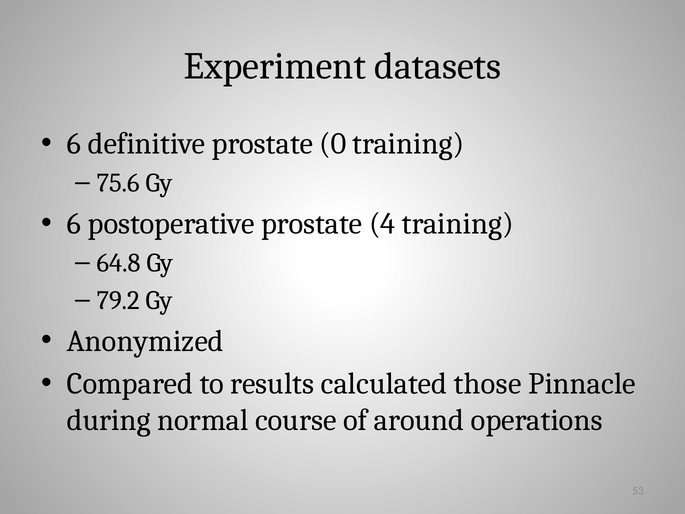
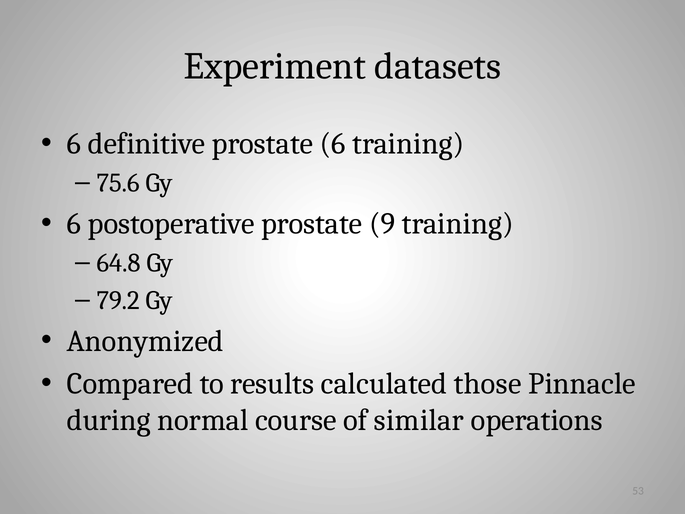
prostate 0: 0 -> 6 (333, 144)
4: 4 -> 9 (382, 224)
around: around -> similar (419, 420)
